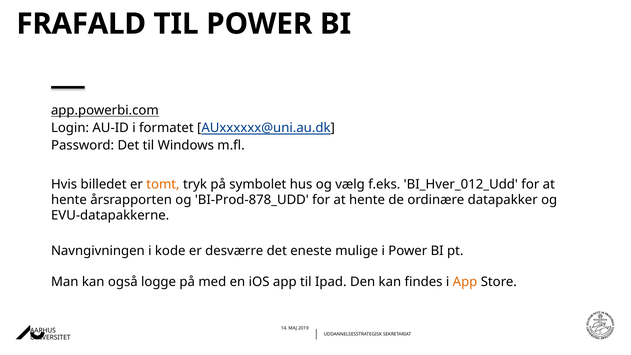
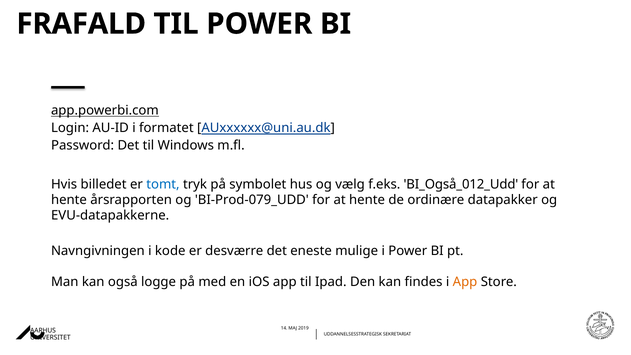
tomt colour: orange -> blue (163, 184)
BI_Hver_012_Udd: BI_Hver_012_Udd -> BI_Også_012_Udd (461, 184)
BI-Prod-878_UDD: BI-Prod-878_UDD -> BI-Prod-079_UDD (252, 200)
